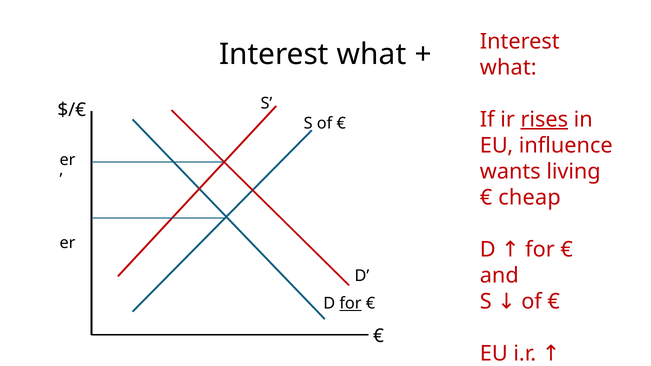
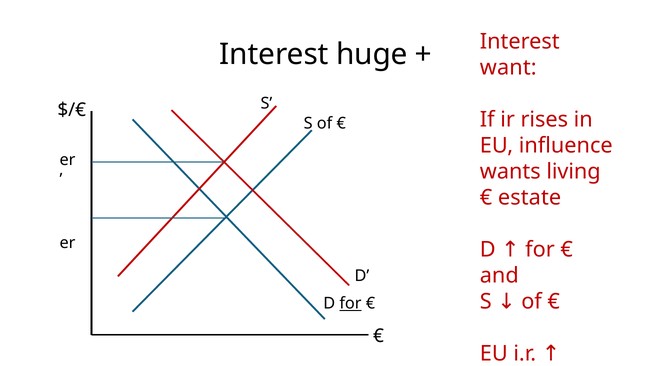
what: what -> huge (372, 55)
what: what -> want (508, 67)
rises underline: present -> none (544, 120)
cheap: cheap -> estate (530, 198)
